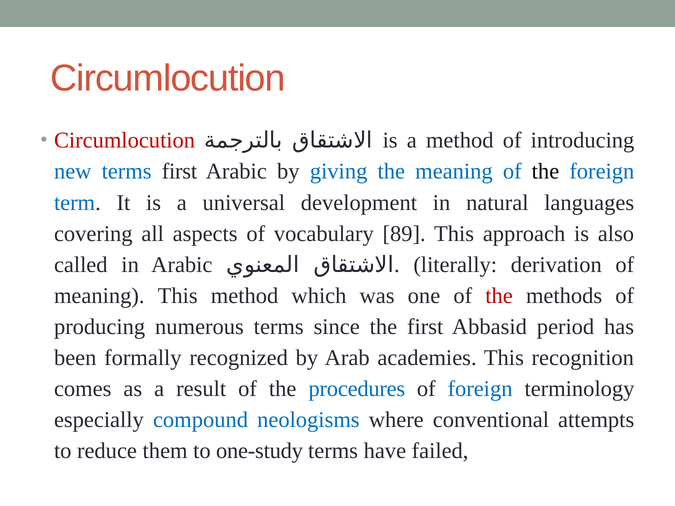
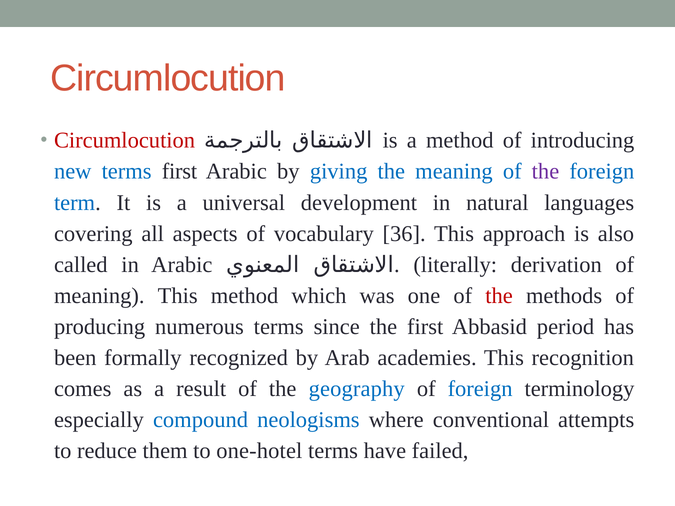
the colour: black -> purple (545, 172)
89: 89 -> 36 (404, 234)
procedures: procedures -> geography (357, 389)
one-study: one-study -> one-hotel (259, 451)
